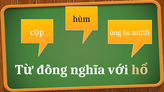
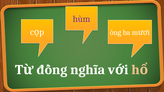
hùm colour: black -> purple (82, 19)
